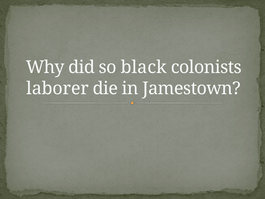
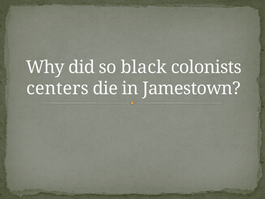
laborer: laborer -> centers (58, 88)
